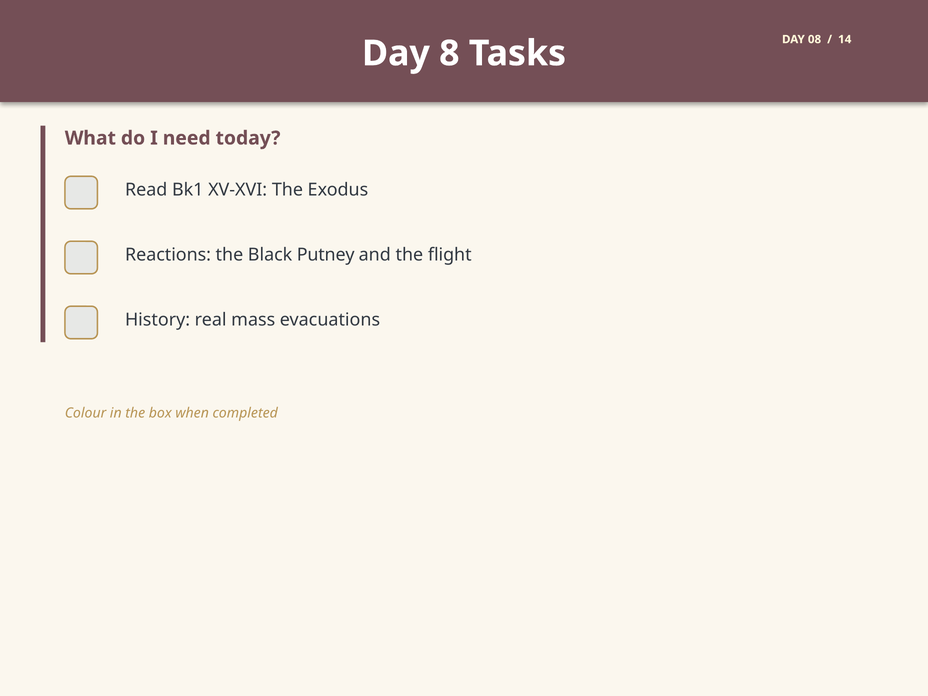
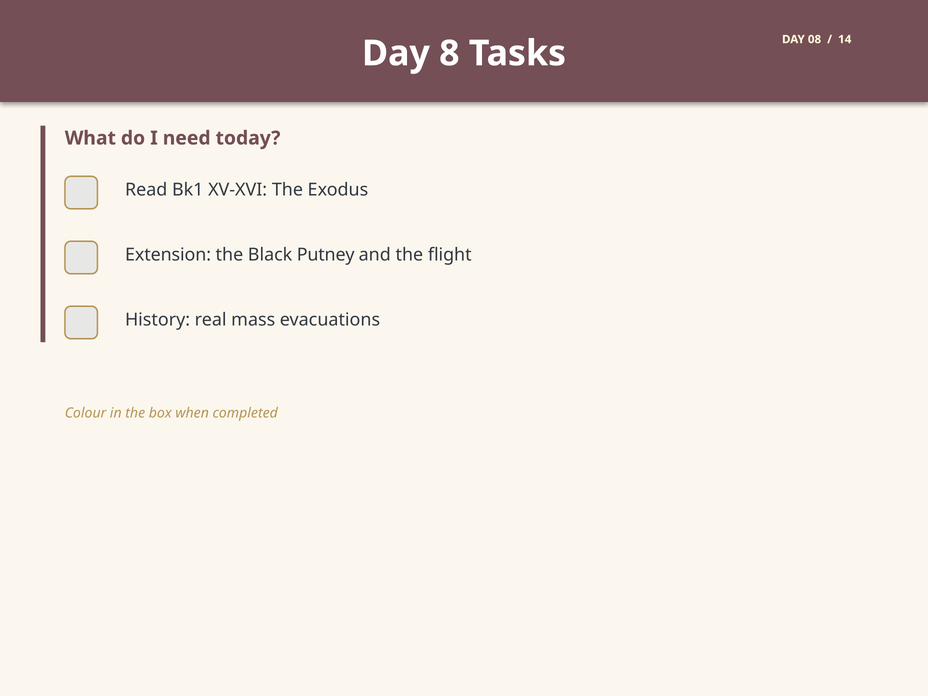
Reactions: Reactions -> Extension (168, 255)
